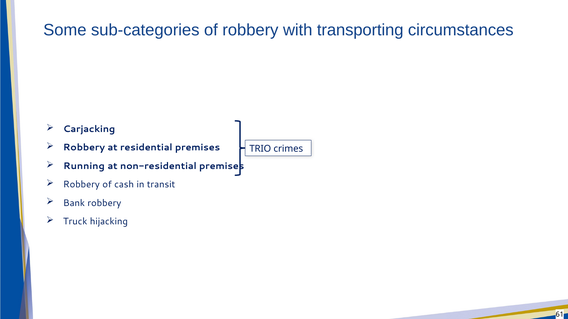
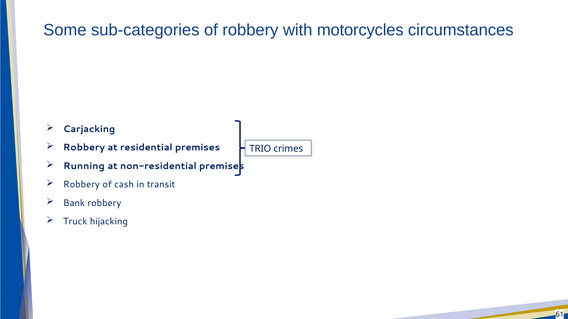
transporting: transporting -> motorcycles (360, 30)
